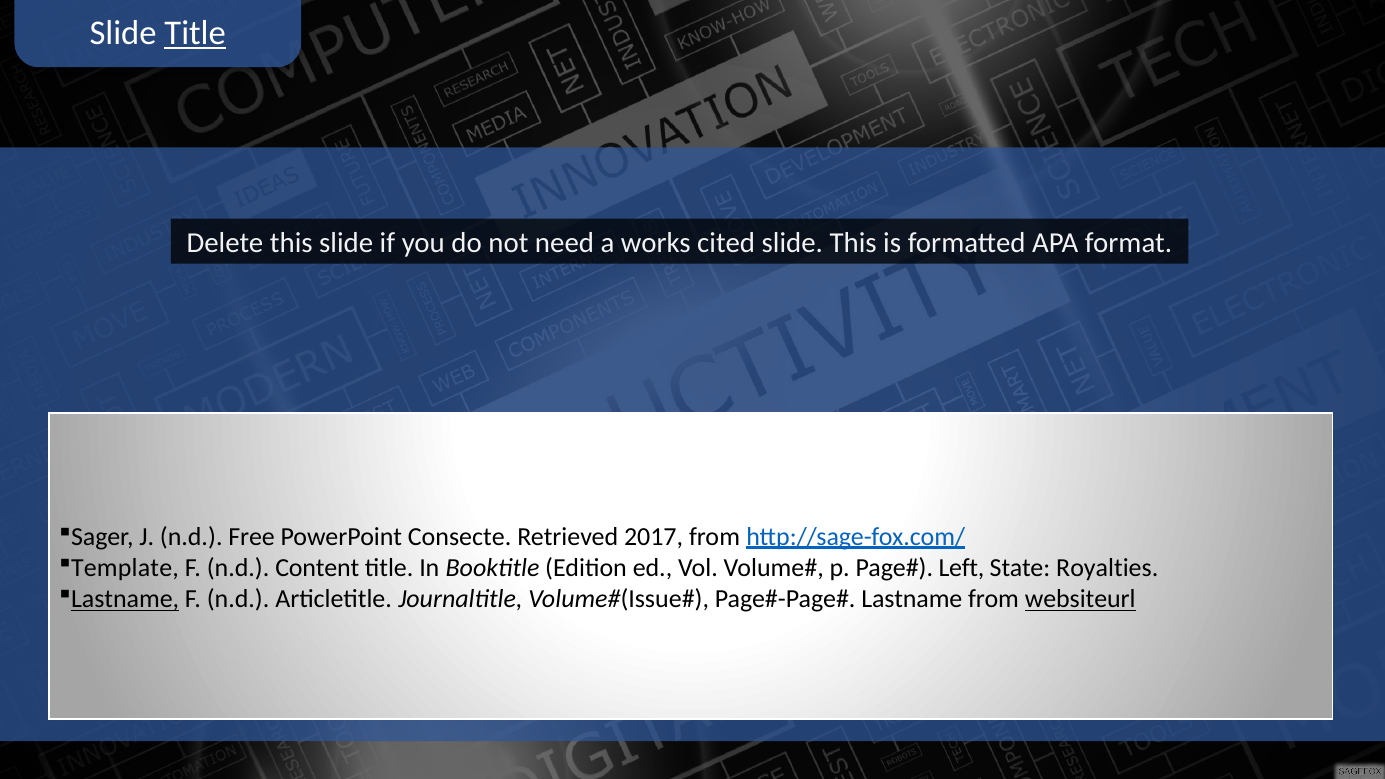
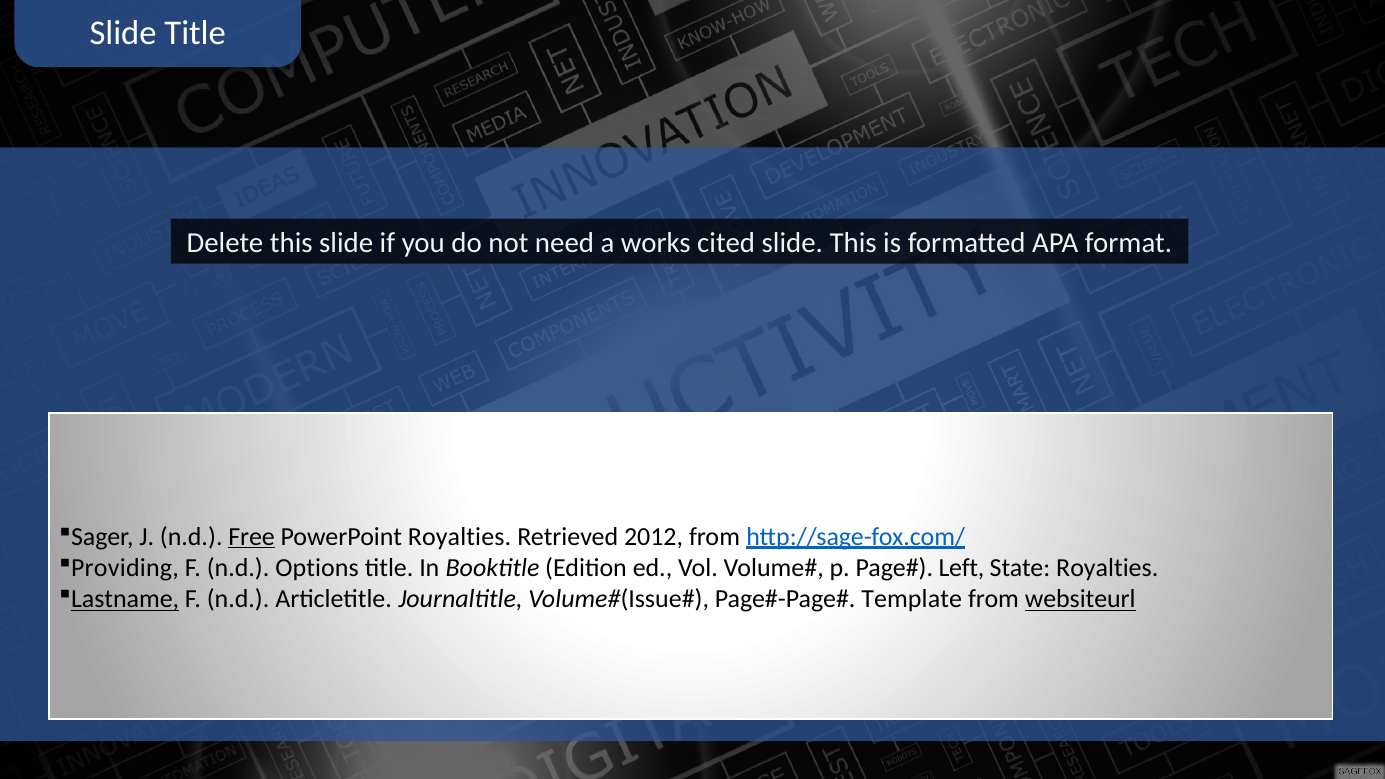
Title underline: present -> none (195, 33)
Free underline: none -> present (252, 536)
PowerPoint Consecte: Consecte -> Royalties (460, 536)
2017: 2017 -> 2012 (654, 536)
Template: Template -> Providing (125, 568)
Content: Content -> Options (317, 568)
Lastname: Lastname -> Template (912, 599)
